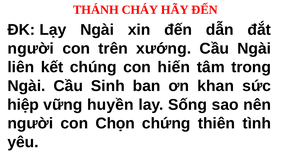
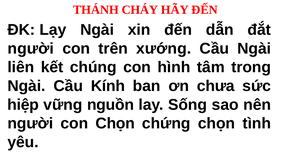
hiến: hiến -> hình (174, 67)
Sinh: Sinh -> Kính (108, 86)
khan: khan -> chưa (216, 86)
huyền: huyền -> nguồn (111, 105)
chứng thiên: thiên -> chọn (216, 123)
